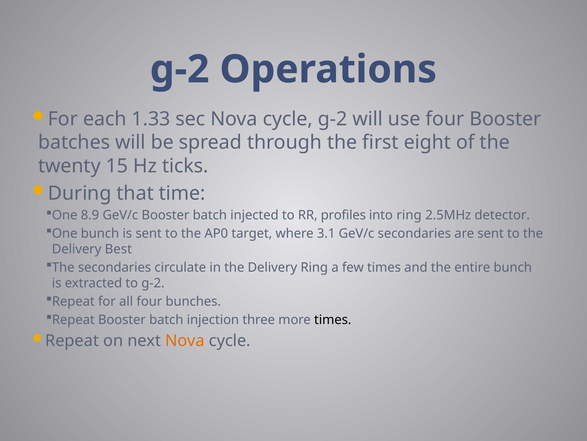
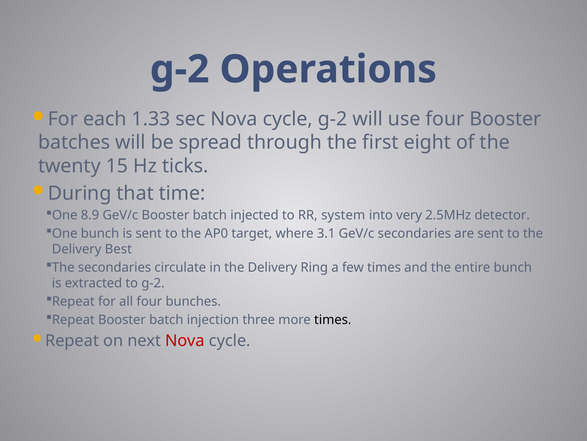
profiles: profiles -> system (343, 215)
into ring: ring -> very (409, 215)
Nova colour: orange -> red (185, 340)
